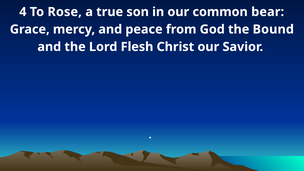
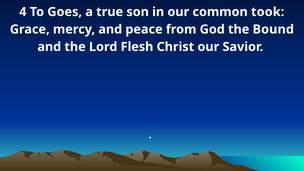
Rose: Rose -> Goes (65, 12)
bear: bear -> took (268, 12)
